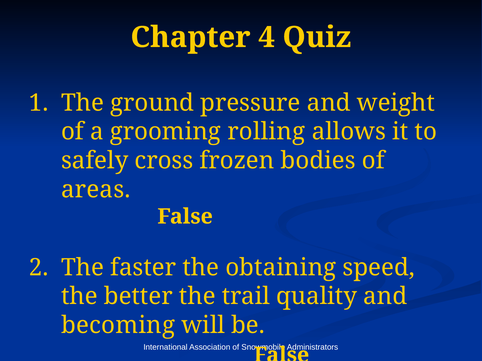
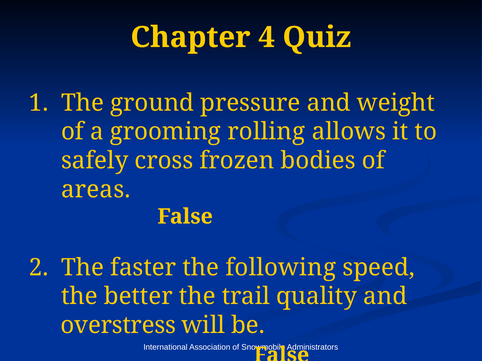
obtaining: obtaining -> following (281, 268)
becoming: becoming -> overstress (118, 326)
